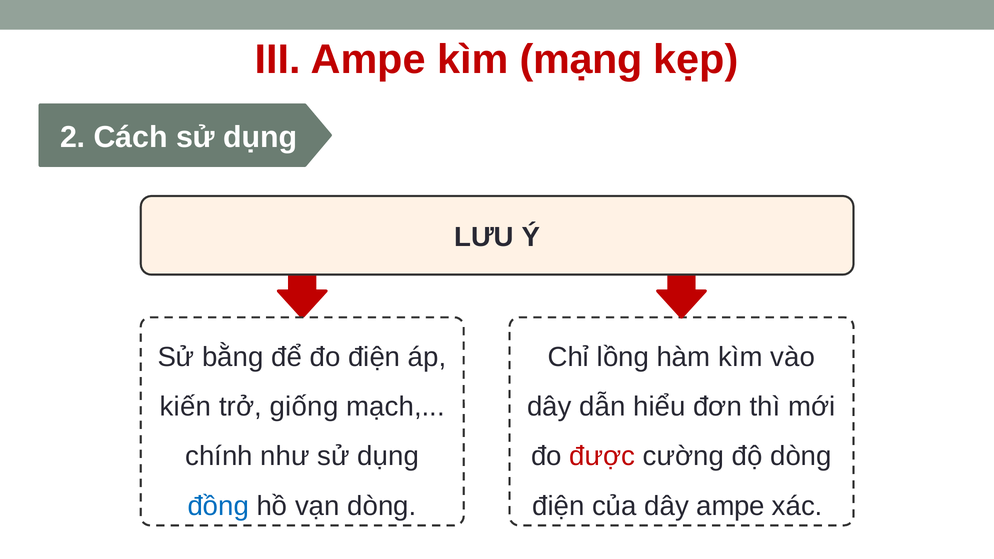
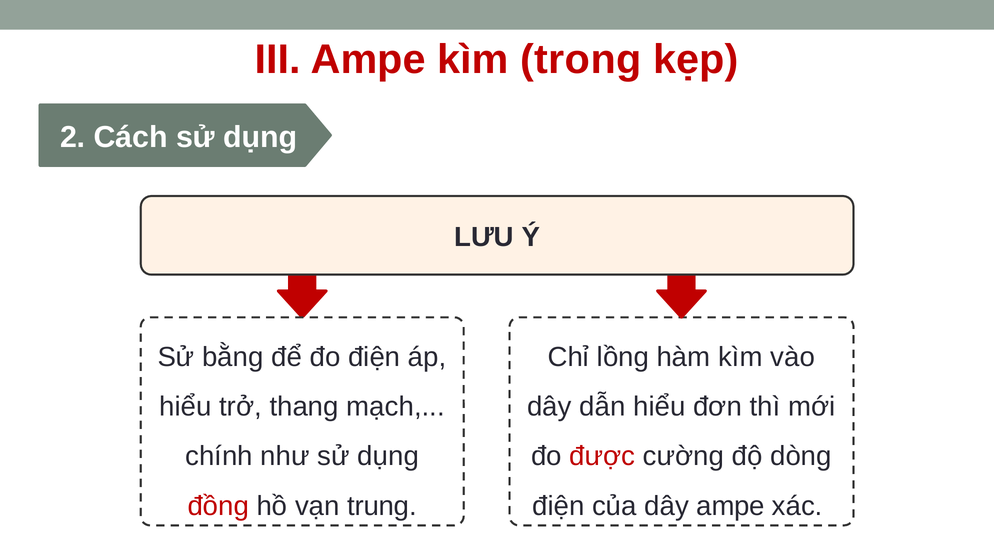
mạng: mạng -> trong (581, 59)
kiến: kiến -> hiểu (185, 407)
giống: giống -> thang (304, 407)
đồng colour: blue -> red (218, 506)
vạn dòng: dòng -> trung (382, 506)
